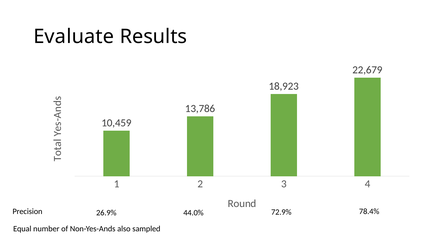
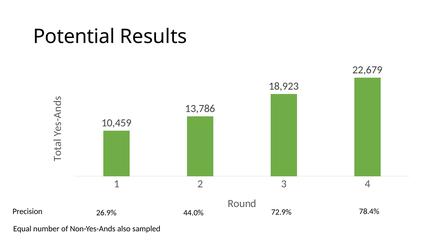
Evaluate: Evaluate -> Potential (74, 37)
